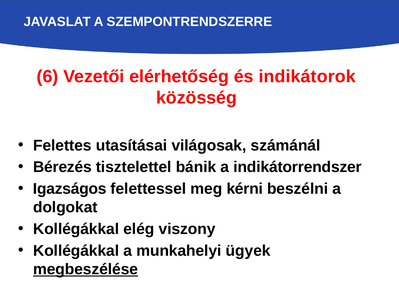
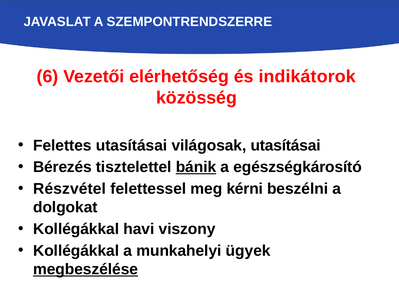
világosak számánál: számánál -> utasításai (286, 146)
bánik underline: none -> present (196, 167)
indikátorrendszer: indikátorrendszer -> egészségkárosító (298, 167)
Igazságos: Igazságos -> Részvétel (70, 189)
elég: elég -> havi (139, 229)
